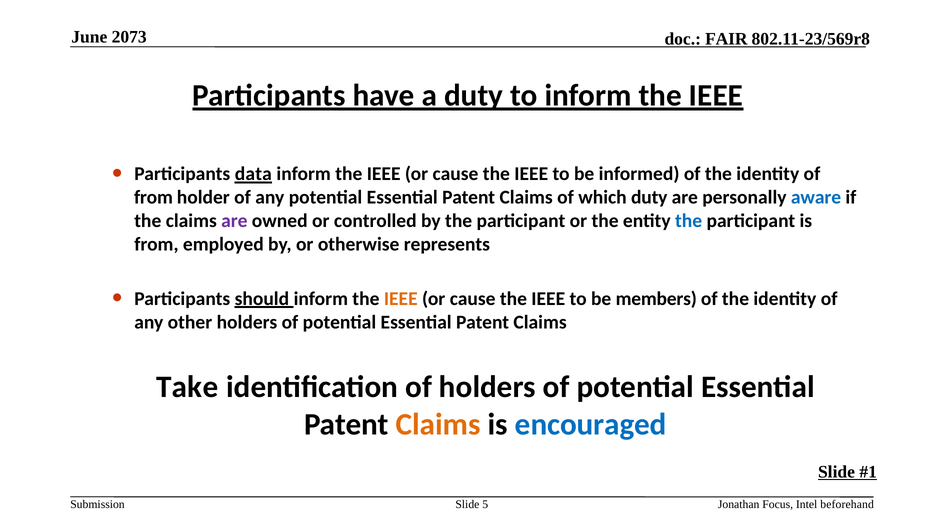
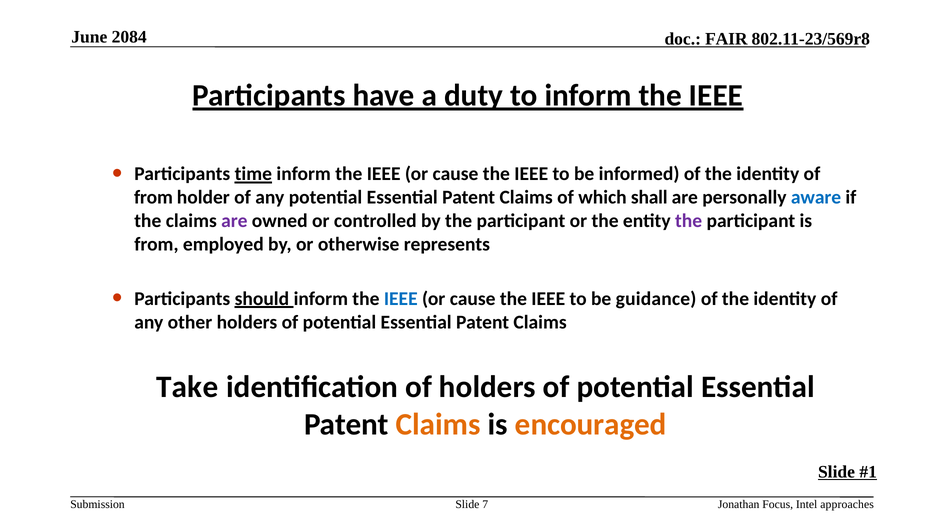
2073: 2073 -> 2084 (129, 37)
data: data -> time (253, 174)
which duty: duty -> shall (649, 198)
the colour: blue -> purple (689, 221)
IEEE colour: orange -> blue (401, 299)
members: members -> guidance (656, 299)
encouraged colour: blue -> orange (591, 425)
5: 5 -> 7 (485, 505)
beforehand: beforehand -> approaches (847, 505)
